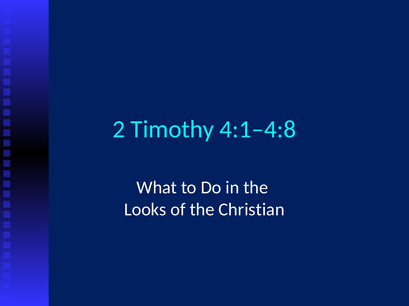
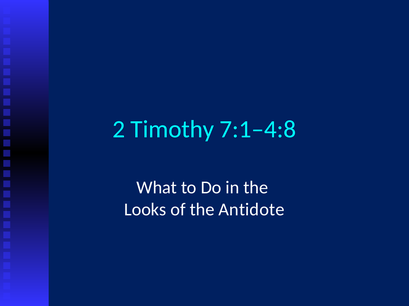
4:1‒4:8: 4:1‒4:8 -> 7:1‒4:8 (258, 130)
Christian: Christian -> Antidote (252, 210)
